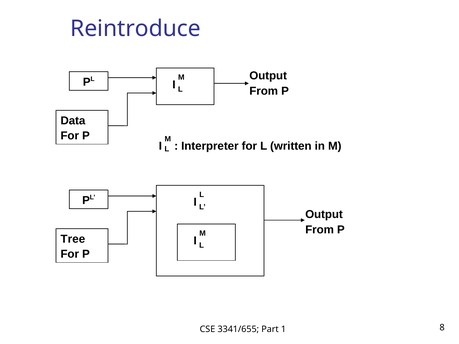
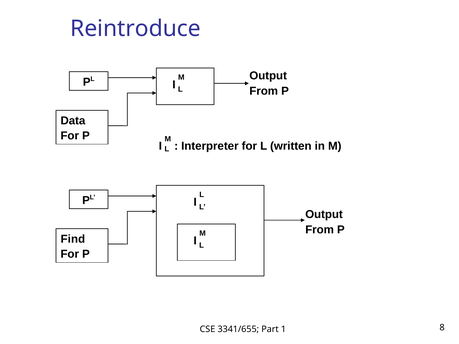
Tree: Tree -> Find (73, 239)
